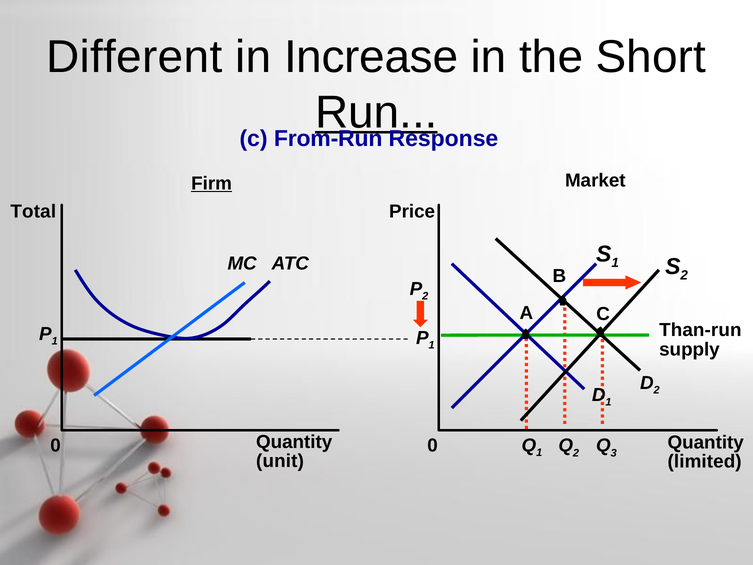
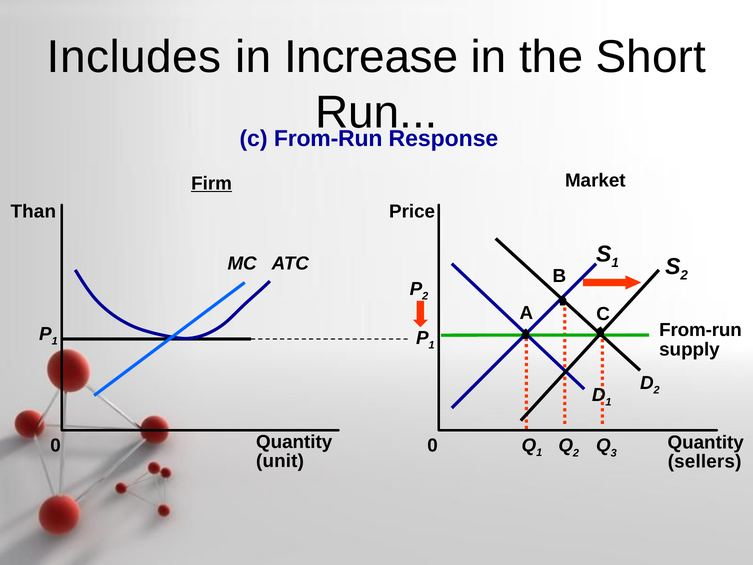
Different: Different -> Includes (134, 57)
Run underline: present -> none (376, 112)
Total: Total -> Than (33, 212)
Than-run: Than-run -> From-run (700, 330)
limited: limited -> sellers (705, 461)
